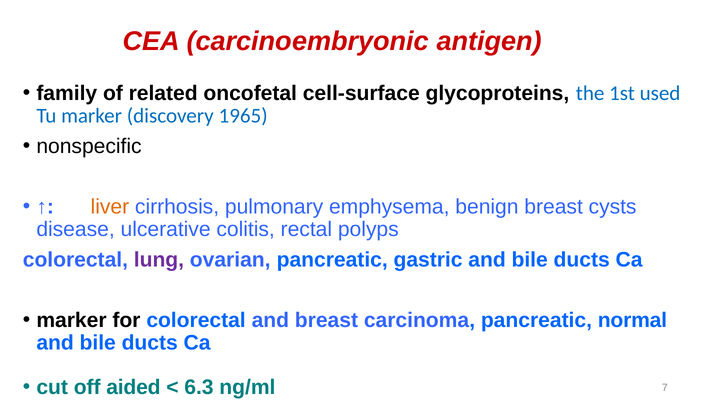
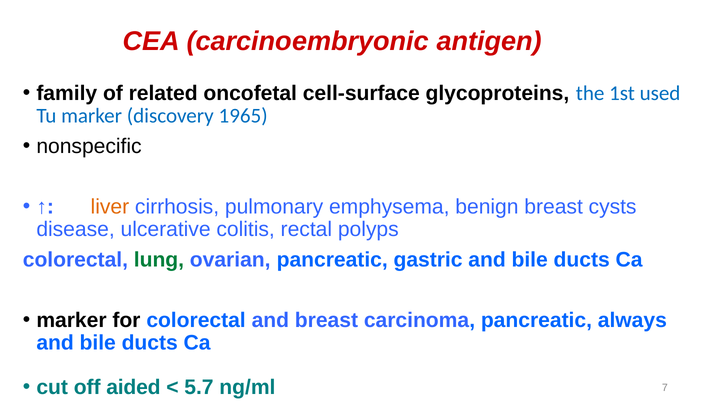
lung colour: purple -> green (159, 260)
normal: normal -> always (632, 321)
6.3: 6.3 -> 5.7 (199, 388)
